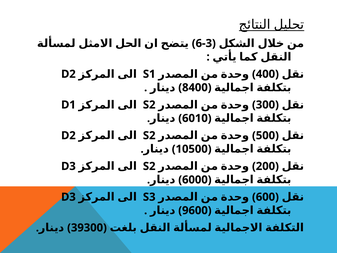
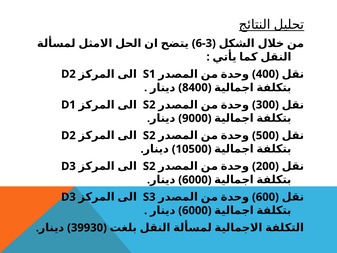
6010: 6010 -> 9000 (195, 118)
9600: 9600 -> 6000 (195, 210)
39300: 39300 -> 39930 (87, 227)
